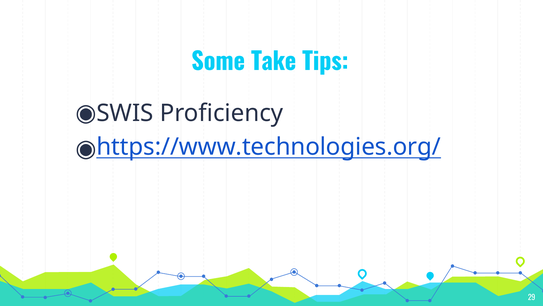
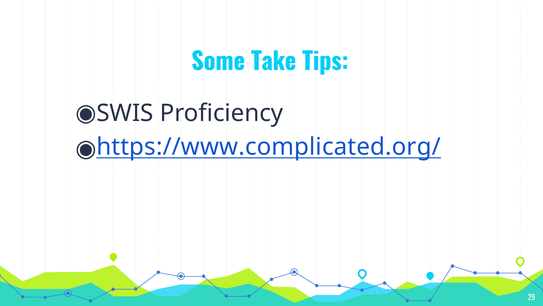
https://www.technologies.org/: https://www.technologies.org/ -> https://www.complicated.org/ (269, 147)
